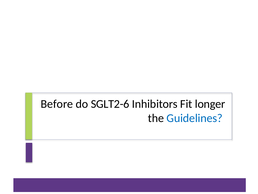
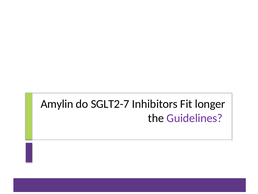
Before: Before -> Amylin (57, 104)
SGLT2-6: SGLT2-6 -> SGLT2-7 (110, 104)
Guidelines colour: blue -> purple (195, 118)
